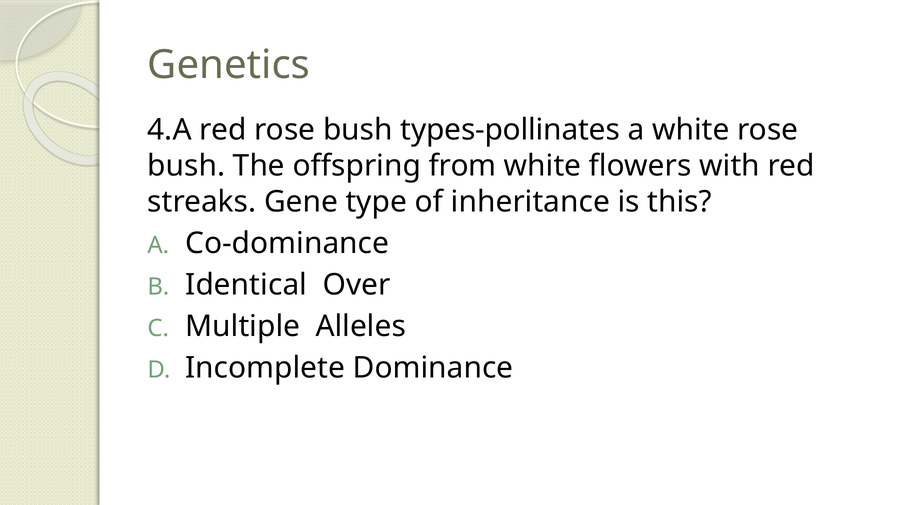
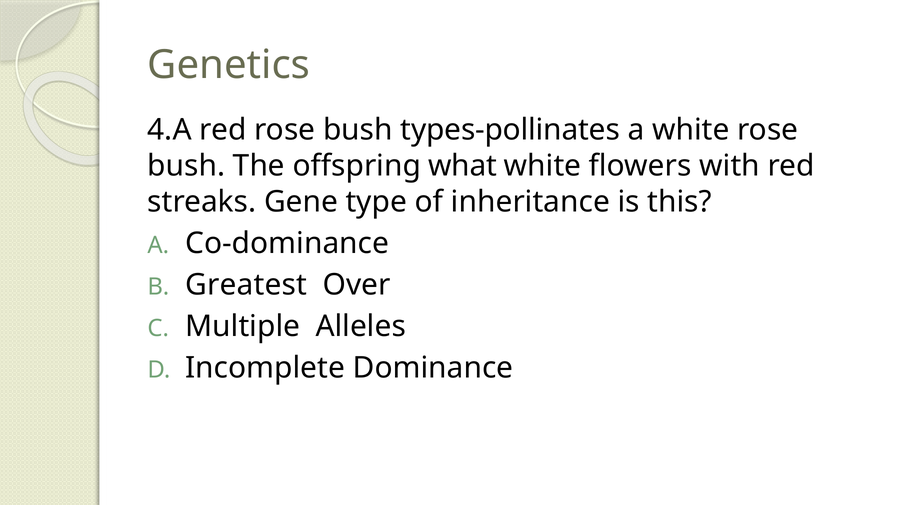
from: from -> what (463, 166)
Identical: Identical -> Greatest (246, 285)
